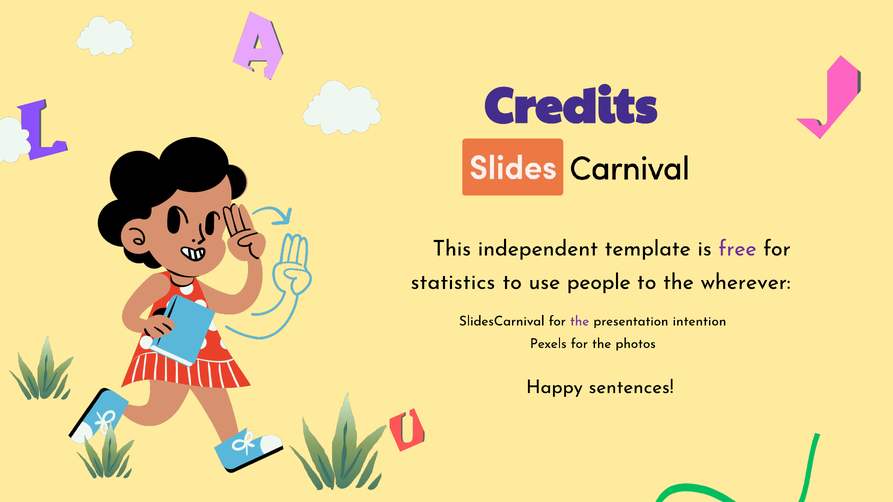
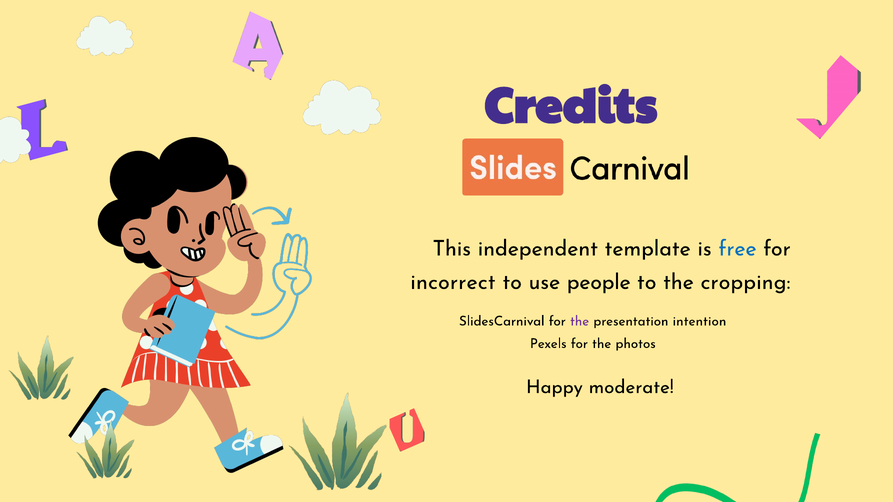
free colour: purple -> blue (737, 249)
statistics: statistics -> incorrect (453, 282)
wherever: wherever -> cropping (746, 282)
sentences: sentences -> moderate (631, 387)
